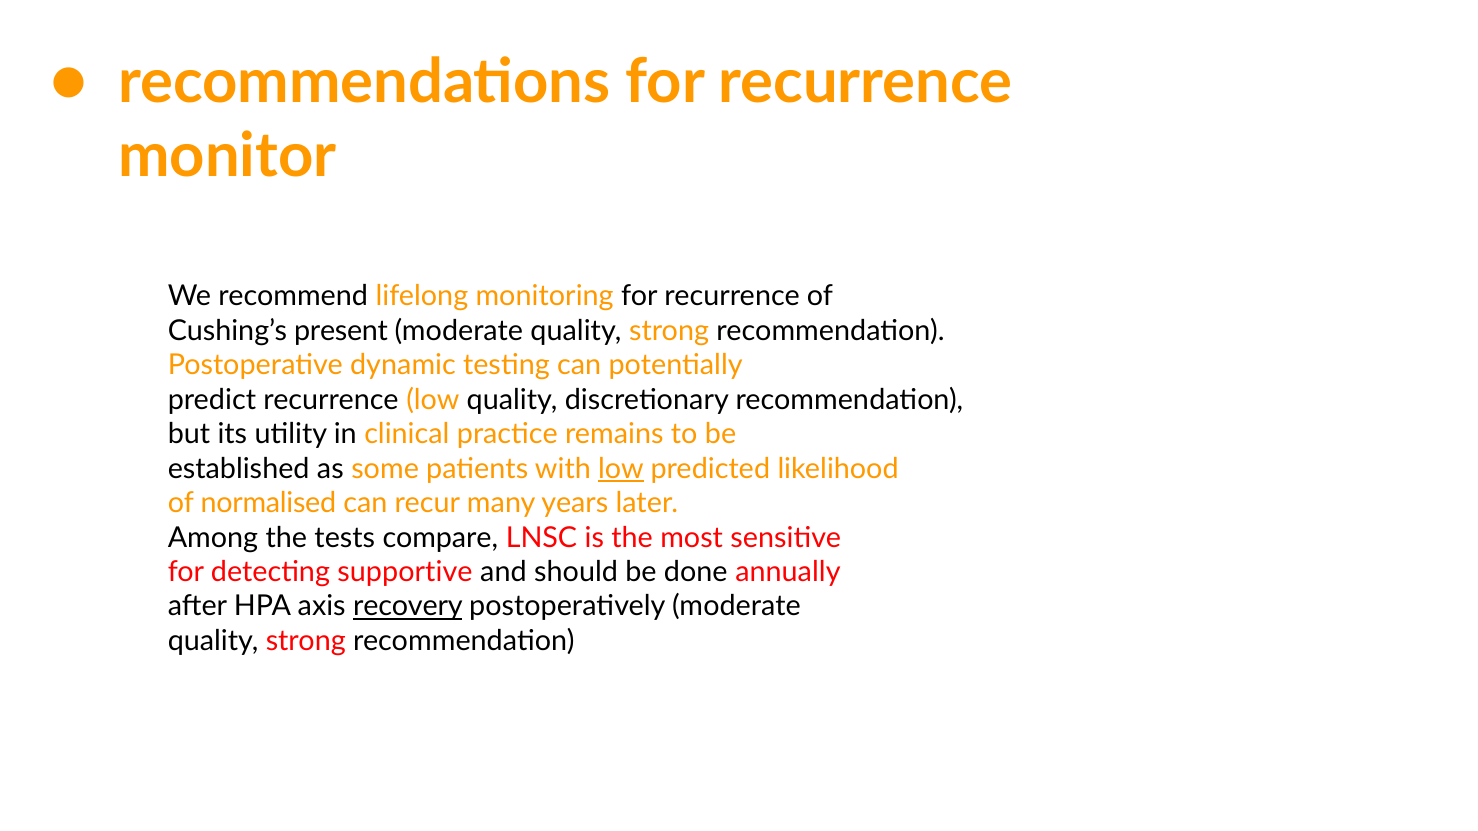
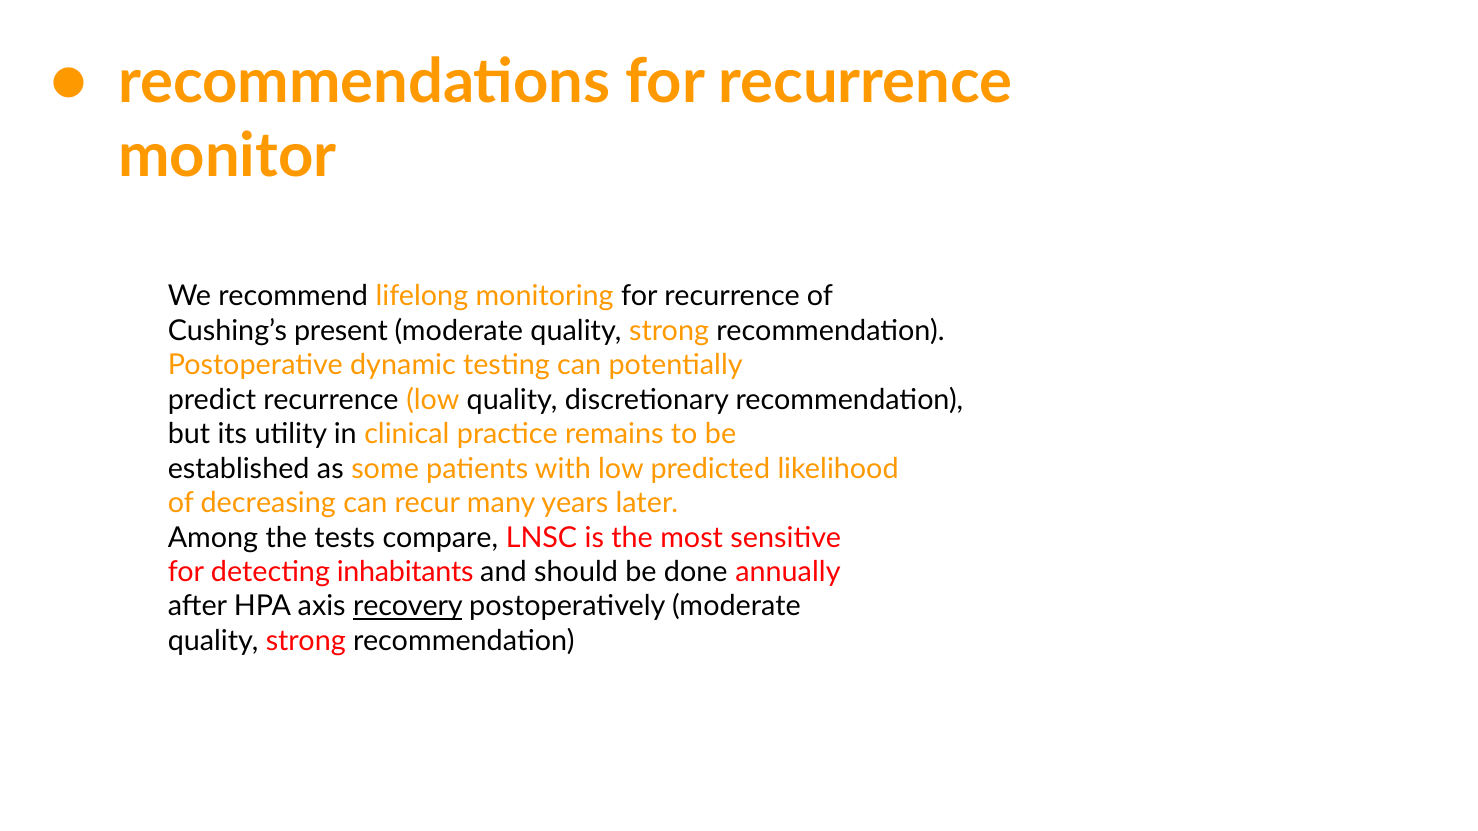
low underline: present -> none (621, 469)
normalised: normalised -> decreasing (268, 503)
supportive: supportive -> inhabitants (405, 572)
